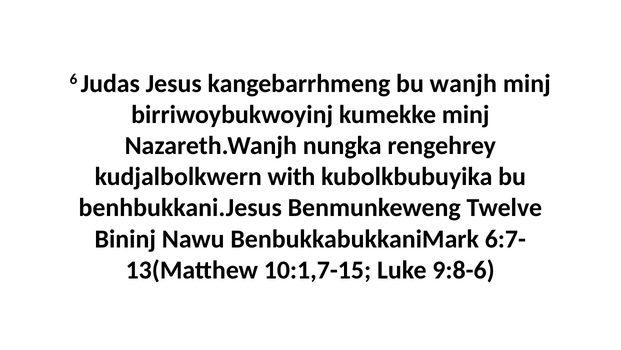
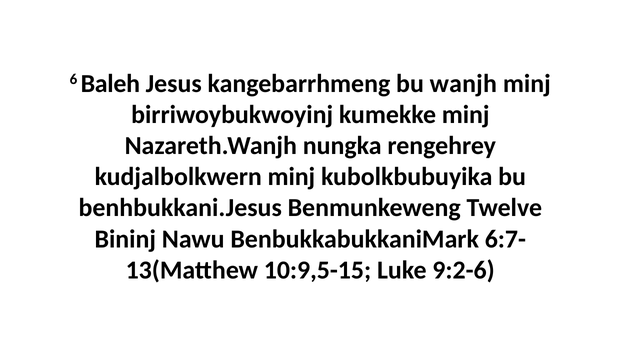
Judas: Judas -> Baleh (110, 83)
kudjalbolkwern with: with -> minj (291, 176)
10:1,7-15: 10:1,7-15 -> 10:9,5-15 (317, 270)
9:8-6: 9:8-6 -> 9:2-6 (464, 270)
